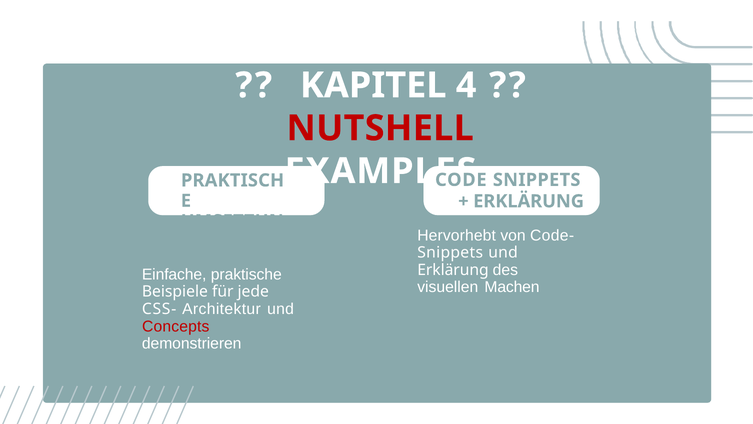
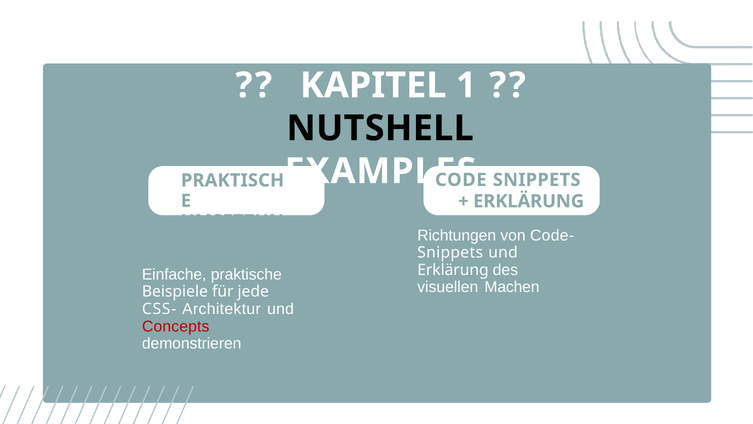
4: 4 -> 1 (466, 85)
NUTSHELL colour: red -> black (380, 128)
Hervorhebt: Hervorhebt -> Richtungen (457, 235)
